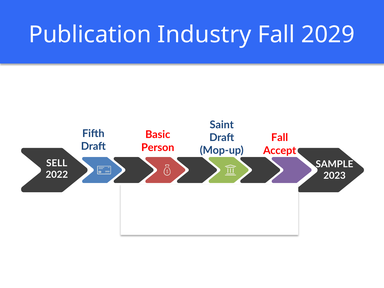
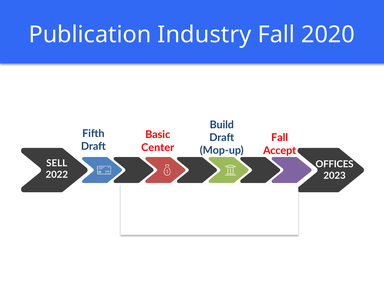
2029: 2029 -> 2020 (328, 35)
Saint: Saint -> Build (222, 125)
Person: Person -> Center (158, 148)
SAMPLE: SAMPLE -> OFFICES (335, 164)
